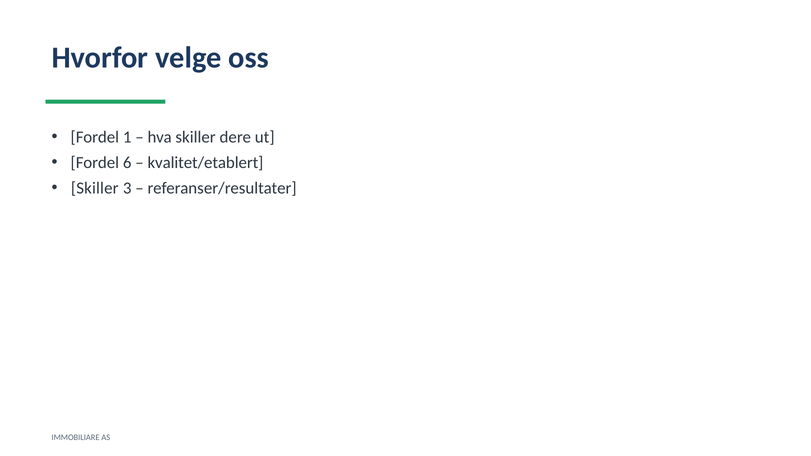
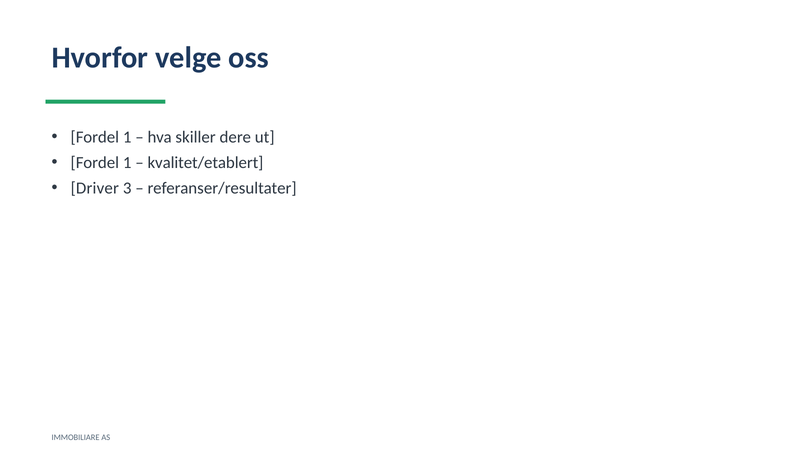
6: 6 -> 1 (127, 163)
Skiller: Skiller -> Driver (95, 188)
